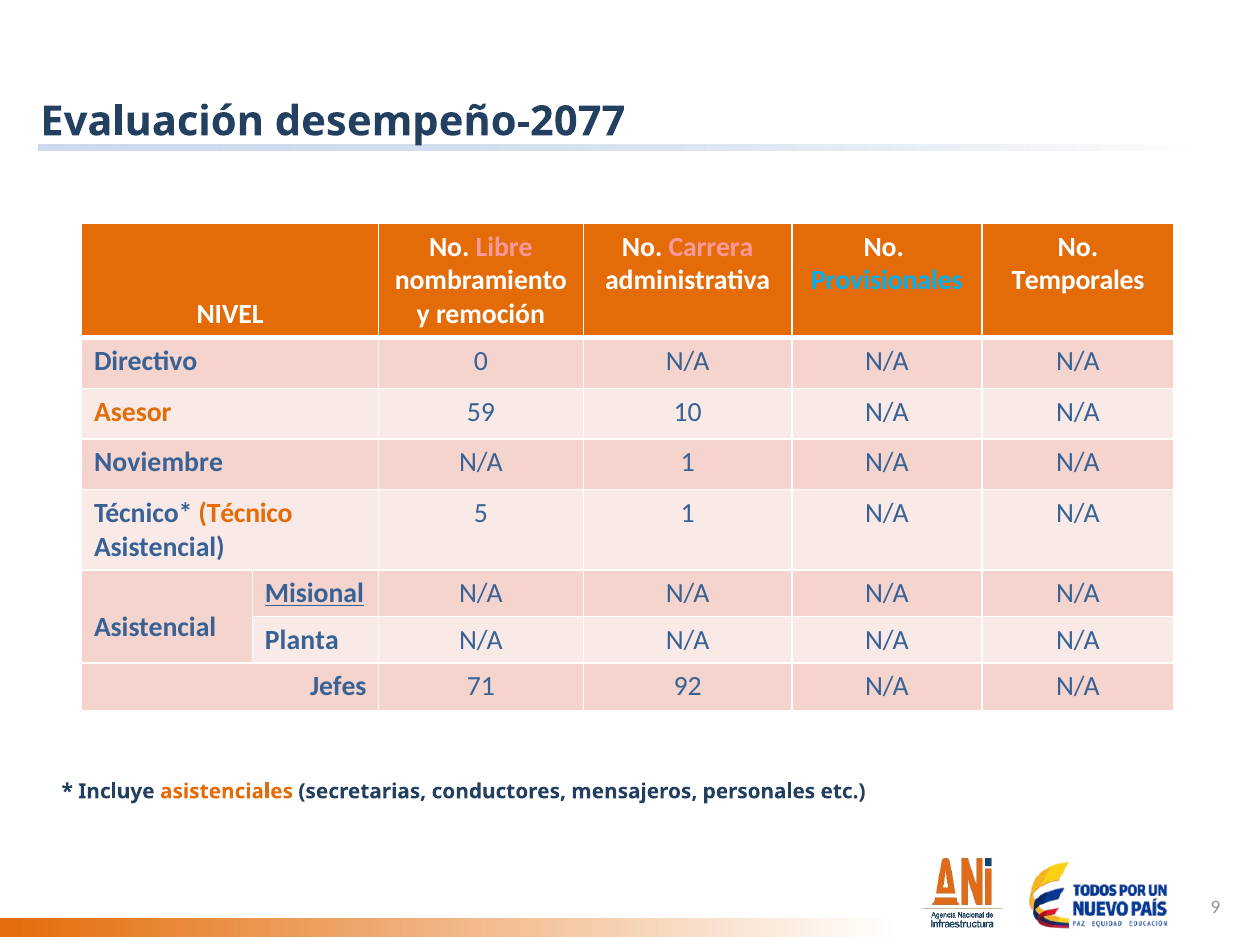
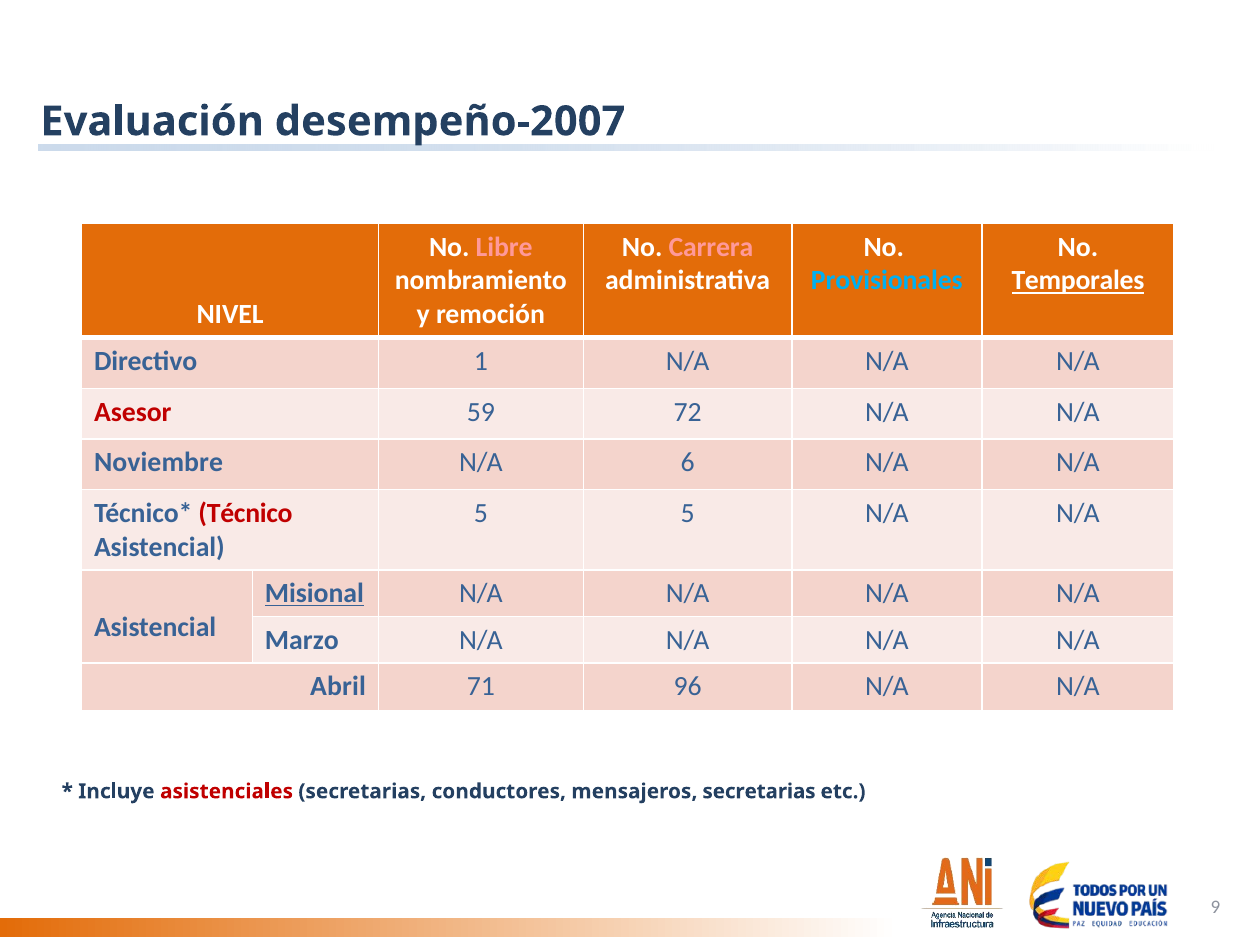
desempeño-2077: desempeño-2077 -> desempeño-2007 (450, 122)
Temporales underline: none -> present (1078, 281)
0: 0 -> 1 (481, 361)
Asesor colour: orange -> red (133, 412)
10: 10 -> 72 (688, 412)
N/A 1: 1 -> 6 (688, 463)
Técnico colour: orange -> red (246, 513)
5 1: 1 -> 5 (688, 513)
Planta: Planta -> Marzo (302, 640)
Jefes: Jefes -> Abril (338, 687)
92: 92 -> 96 (688, 687)
asistenciales colour: orange -> red (227, 792)
mensajeros personales: personales -> secretarias (759, 792)
